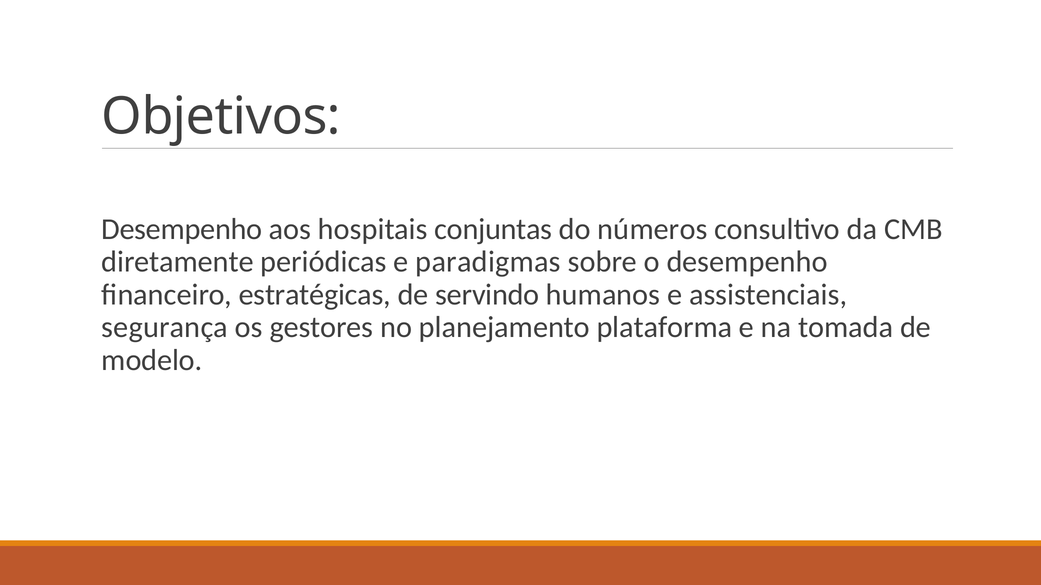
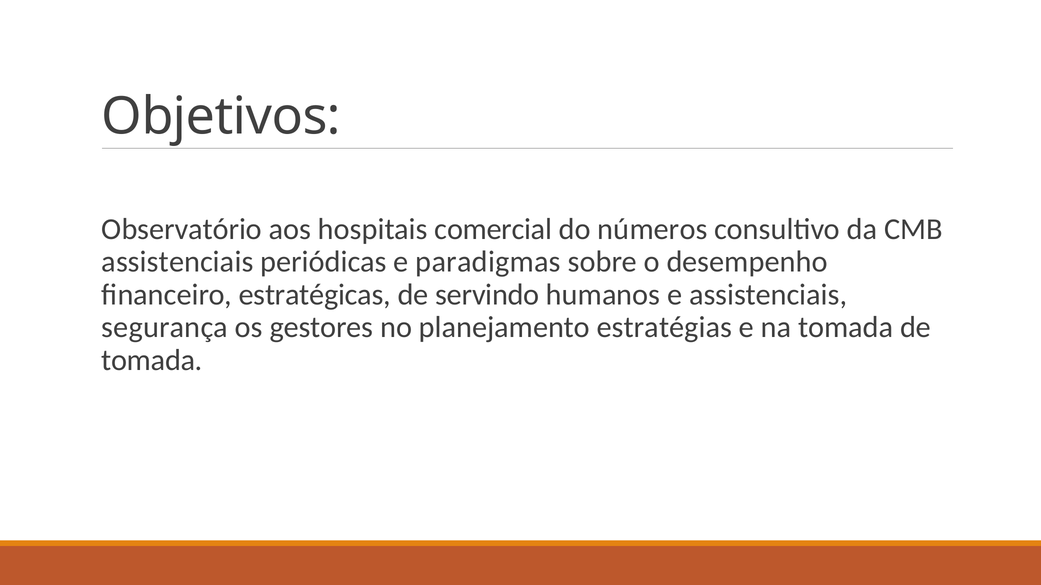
Desempenho: Desempenho -> Observatório (182, 229)
conjuntas: conjuntas -> comercial (493, 229)
diretamente: diretamente -> assistenciais (177, 262)
plataforma: plataforma -> estratégias (664, 328)
modelo: modelo -> tomada (152, 361)
